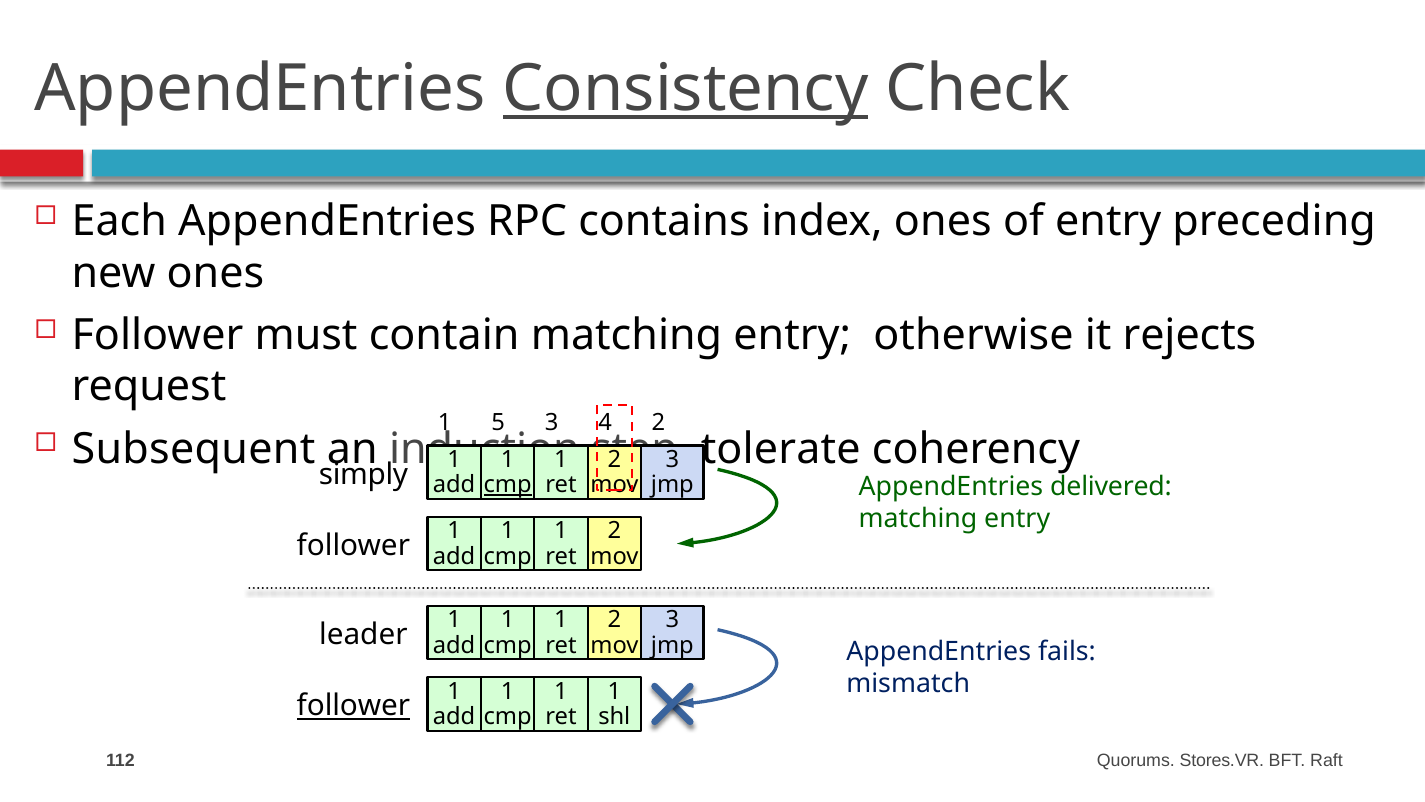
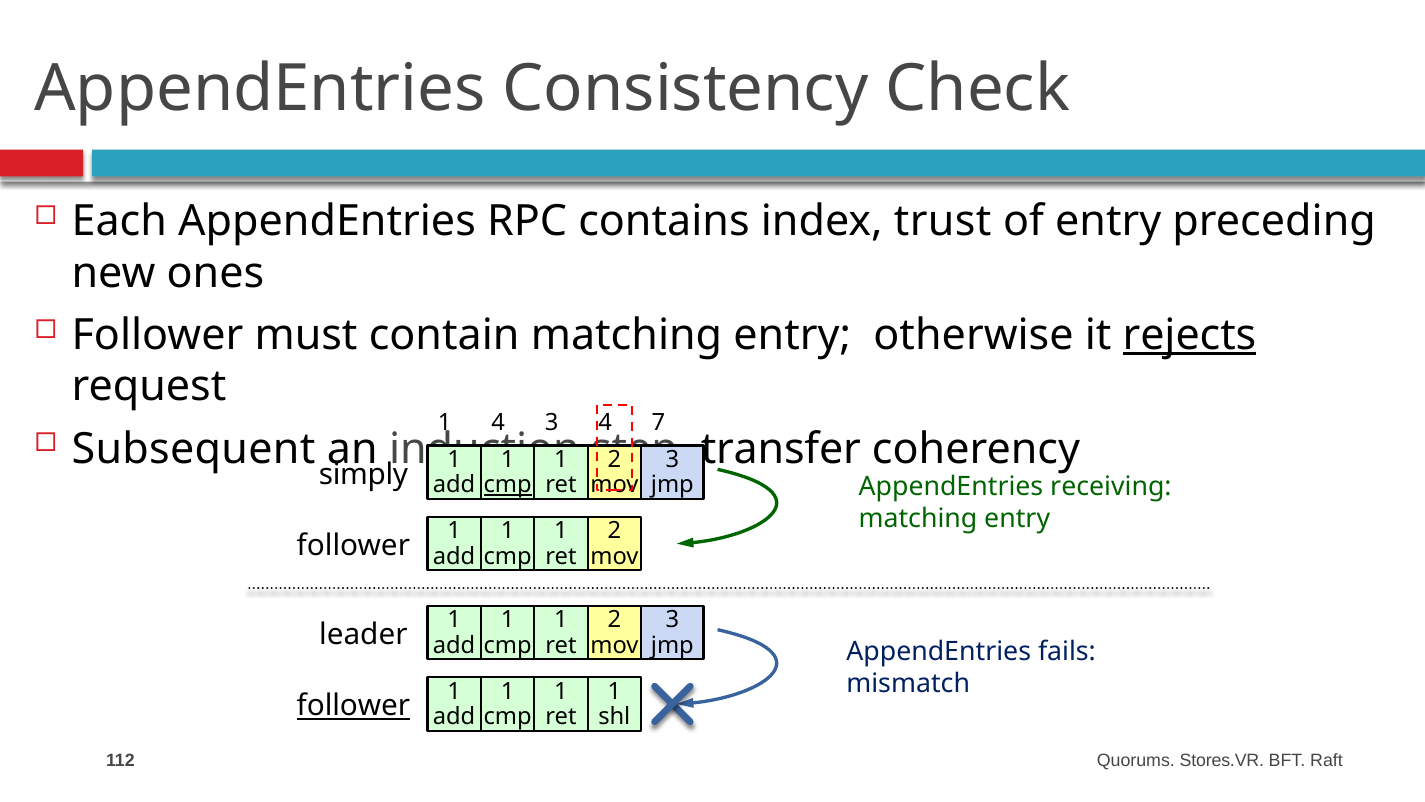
Consistency underline: present -> none (686, 89)
index ones: ones -> trust (943, 221)
rejects underline: none -> present (1189, 335)
1 5: 5 -> 4 (498, 422)
4 2: 2 -> 7 (659, 422)
tolerate: tolerate -> transfer (781, 449)
delivered: delivered -> receiving (1111, 486)
